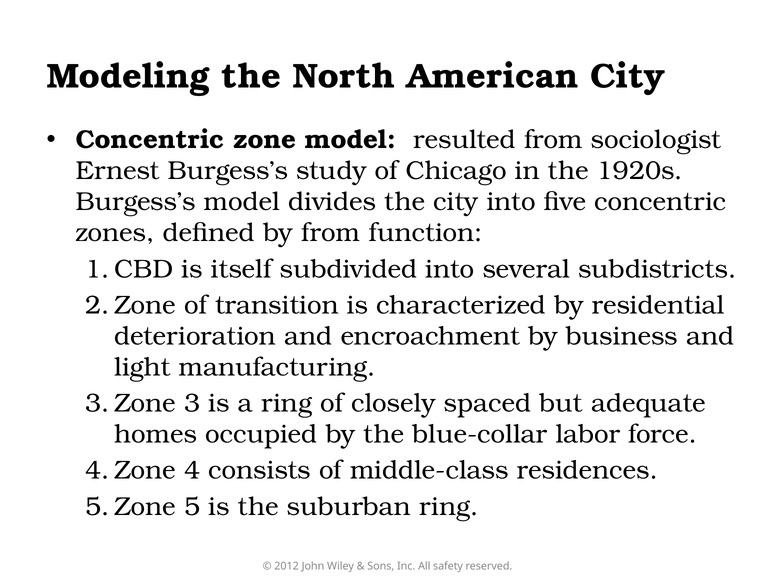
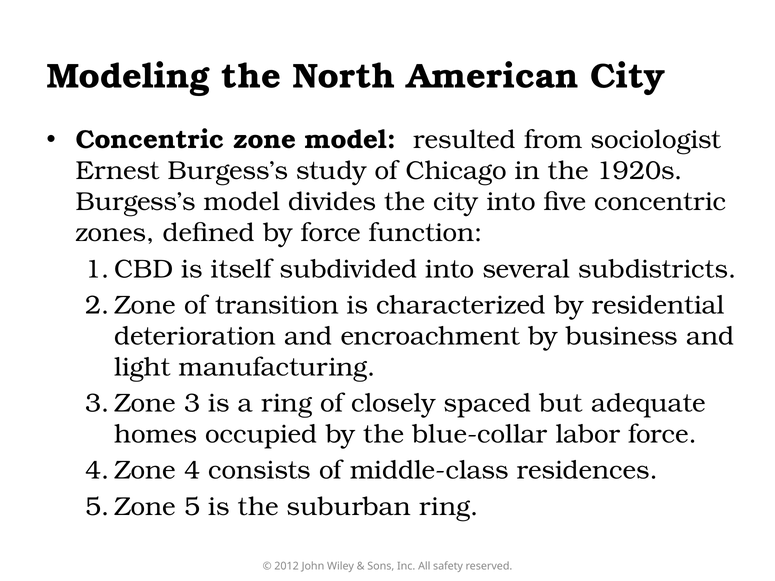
by from: from -> force (331, 233)
